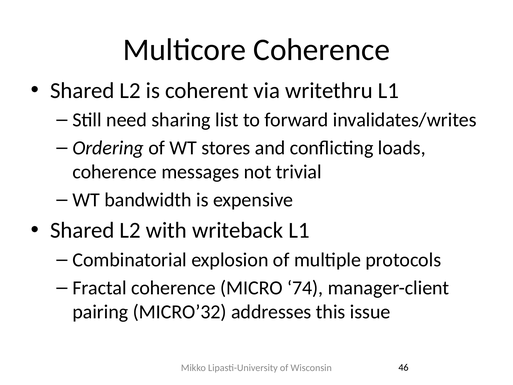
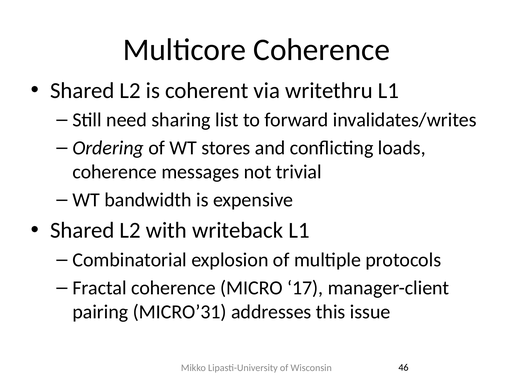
74: 74 -> 17 (305, 288)
MICRO’32: MICRO’32 -> MICRO’31 (180, 312)
